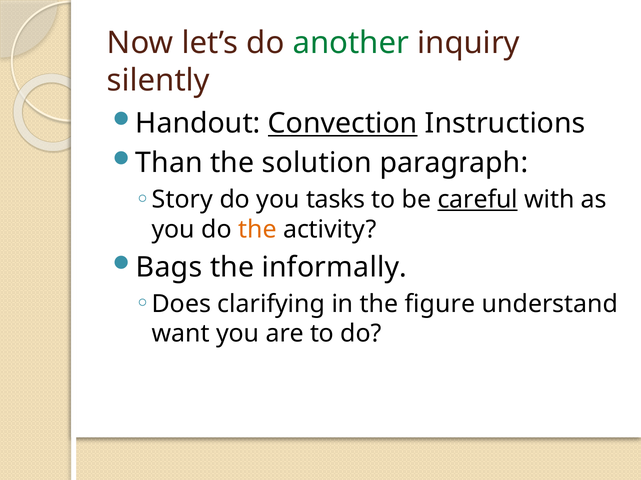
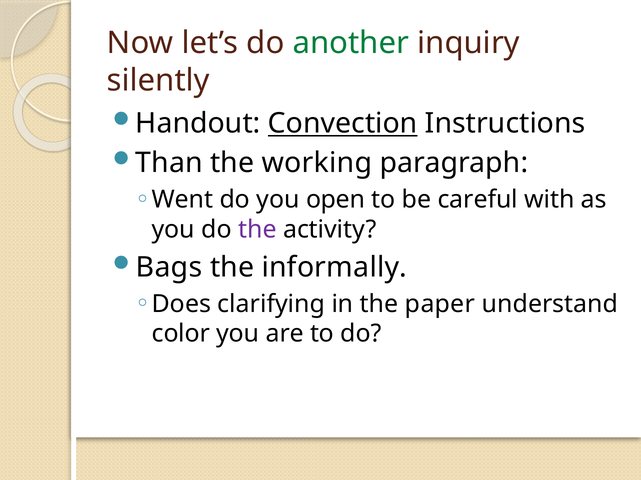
solution: solution -> working (317, 163)
Story: Story -> Went (183, 200)
tasks: tasks -> open (336, 200)
careful underline: present -> none (478, 200)
the colour: orange -> purple (257, 230)
figure: figure -> paper (440, 304)
want: want -> color (181, 334)
